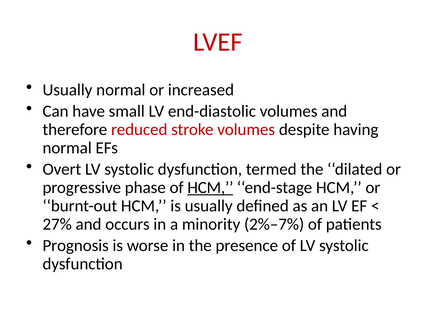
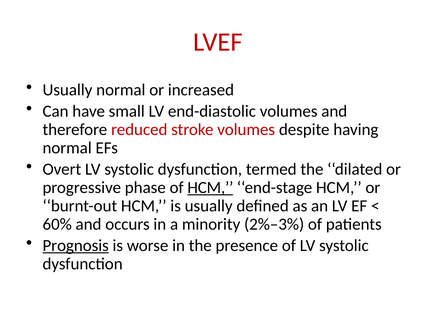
27%: 27% -> 60% (57, 224)
2%–7%: 2%–7% -> 2%–3% (274, 224)
Prognosis underline: none -> present (76, 246)
